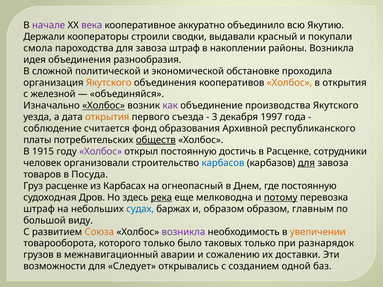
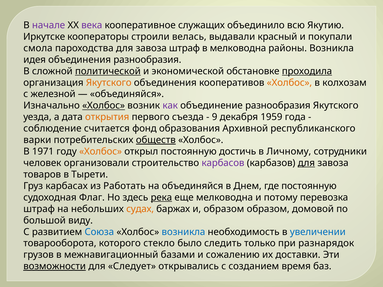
аккуратно: аккуратно -> служащих (202, 25)
Держали: Держали -> Иркутске (44, 37)
сводки: сводки -> велась (189, 37)
в накоплении: накоплении -> мелководна (238, 48)
политической underline: none -> present (108, 71)
проходила underline: none -> present (307, 71)
в открытия: открытия -> колхозам (345, 83)
объединение производства: производства -> разнообразия (278, 106)
3: 3 -> 9 (215, 117)
1997: 1997 -> 1959 (271, 117)
платы: платы -> варки (37, 140)
1915: 1915 -> 1971 (43, 152)
Холбос colour: purple -> orange (101, 152)
в Расценке: Расценке -> Личному (289, 152)
карбасов colour: blue -> purple (223, 163)
Посуда: Посуда -> Тырети (90, 175)
Груз расценке: расценке -> карбасах (67, 186)
Карбасах: Карбасах -> Работать (124, 186)
на огнеопасный: огнеопасный -> объединяйся (193, 186)
Дров: Дров -> Флаг (92, 198)
потому underline: present -> none (281, 198)
судах colour: blue -> orange (140, 209)
главным: главным -> домовой (313, 209)
Союза colour: orange -> blue (99, 232)
возникла colour: purple -> blue (183, 232)
увеличении colour: orange -> blue (318, 232)
которого только: только -> стекло (159, 244)
таковых: таковых -> следить (223, 244)
аварии: аварии -> базами (178, 255)
возможности underline: none -> present (55, 267)
одной: одной -> время (296, 267)
